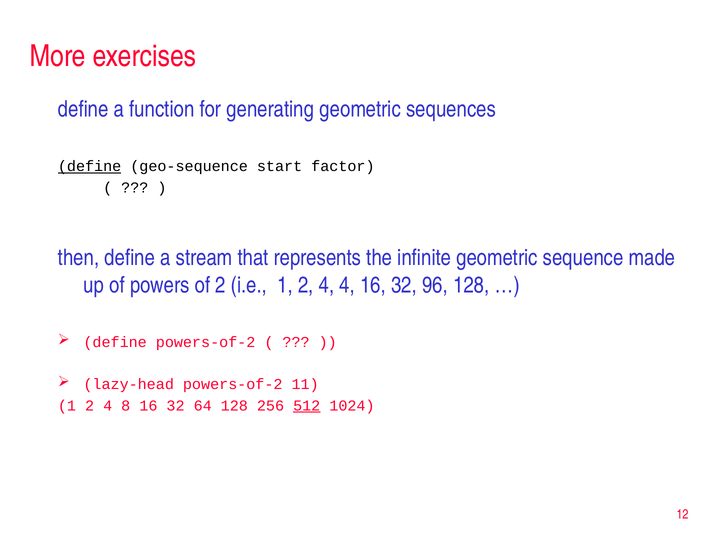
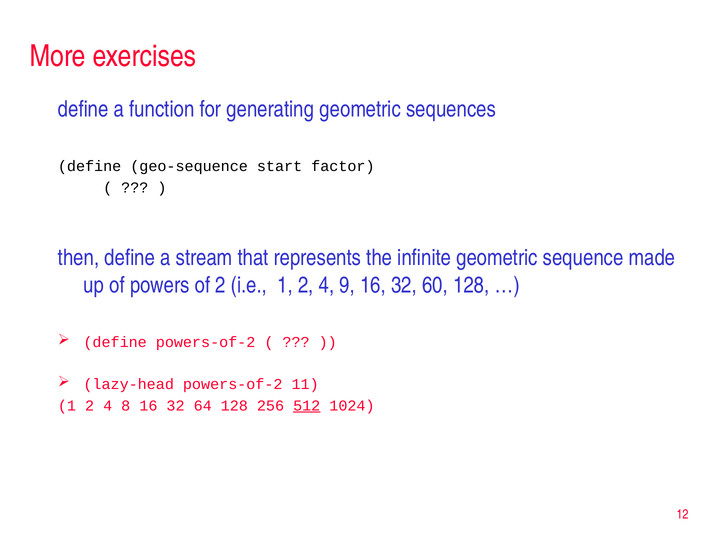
define underline: present -> none (90, 166)
4 4: 4 -> 9 (347, 285)
96: 96 -> 60 (435, 285)
